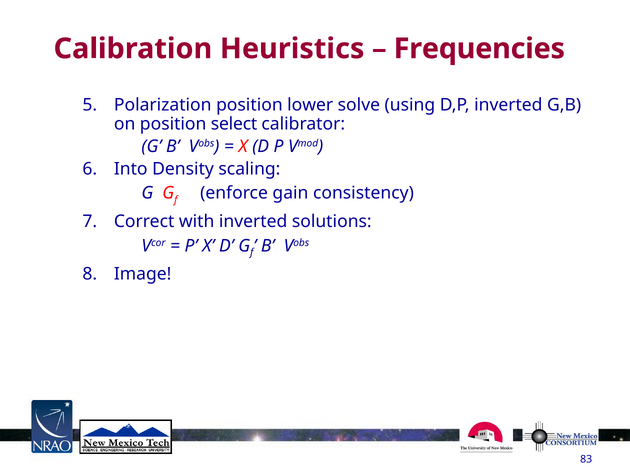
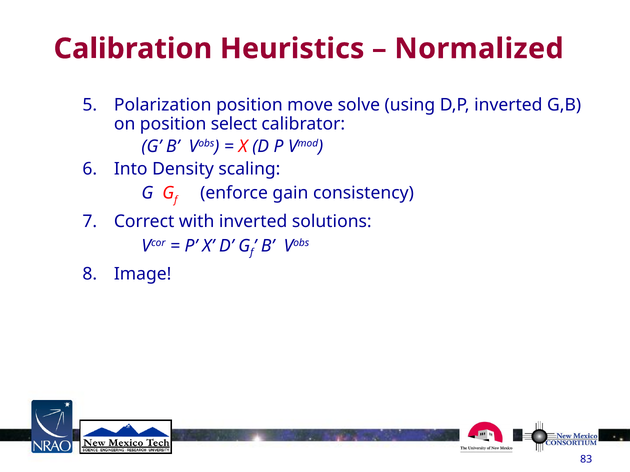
Frequencies: Frequencies -> Normalized (479, 49)
lower: lower -> move (310, 105)
